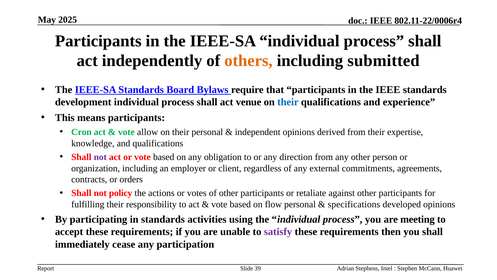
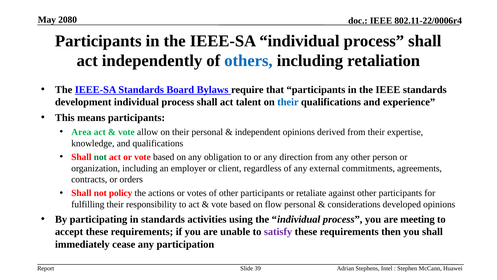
2025: 2025 -> 2080 (68, 20)
others colour: orange -> blue (248, 61)
submitted: submitted -> retaliation (384, 61)
venue: venue -> talent (249, 102)
Cron: Cron -> Area (81, 132)
not colour: purple -> green (100, 157)
specifications: specifications -> considerations (354, 204)
